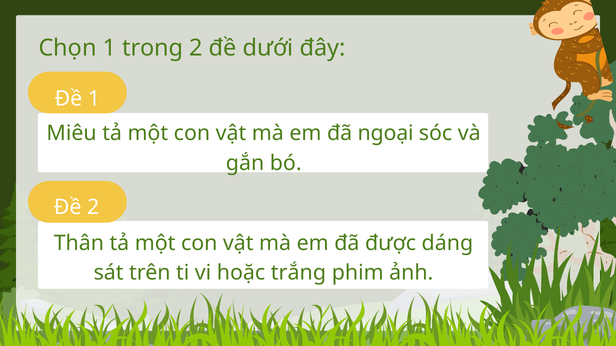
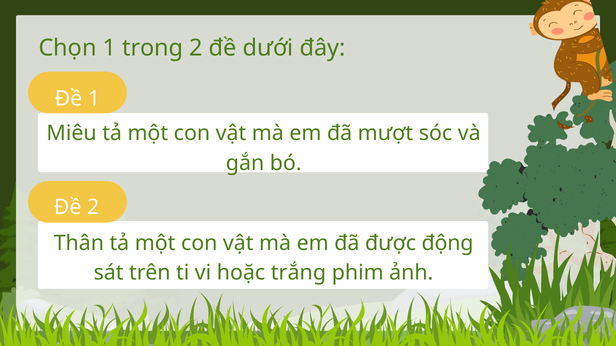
ngoại: ngoại -> mượt (385, 133)
dáng: dáng -> động (448, 243)
